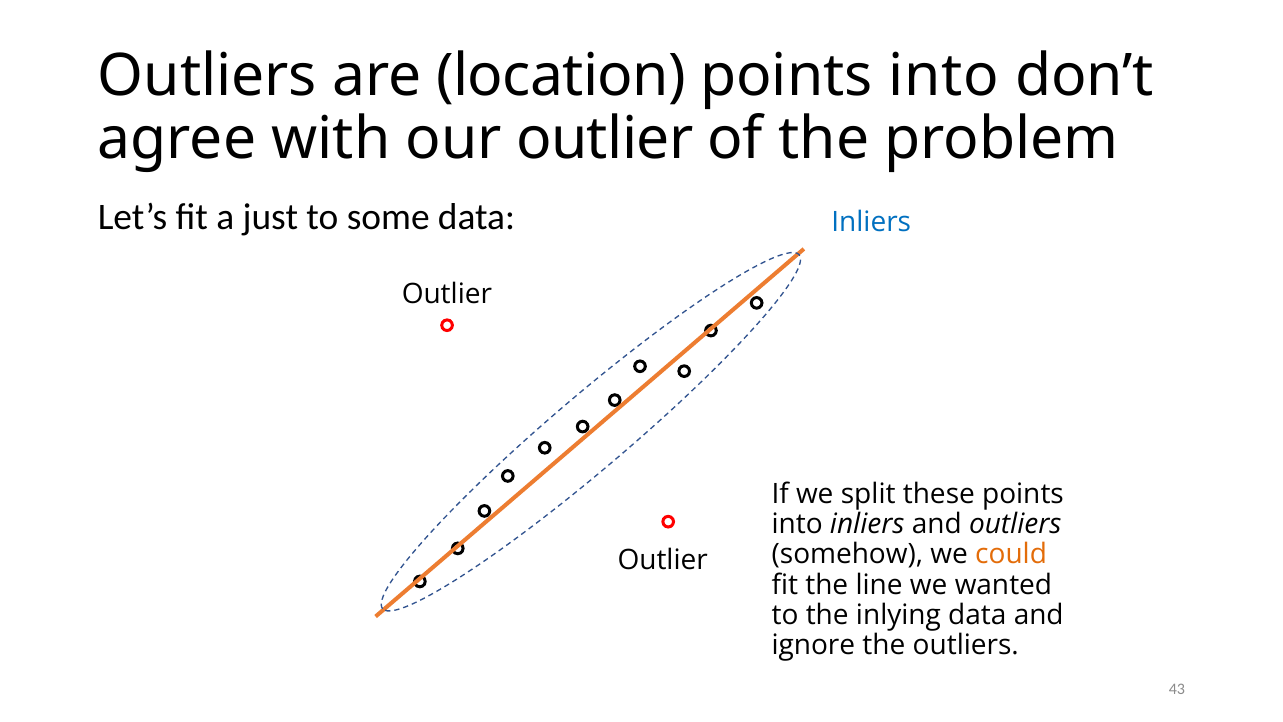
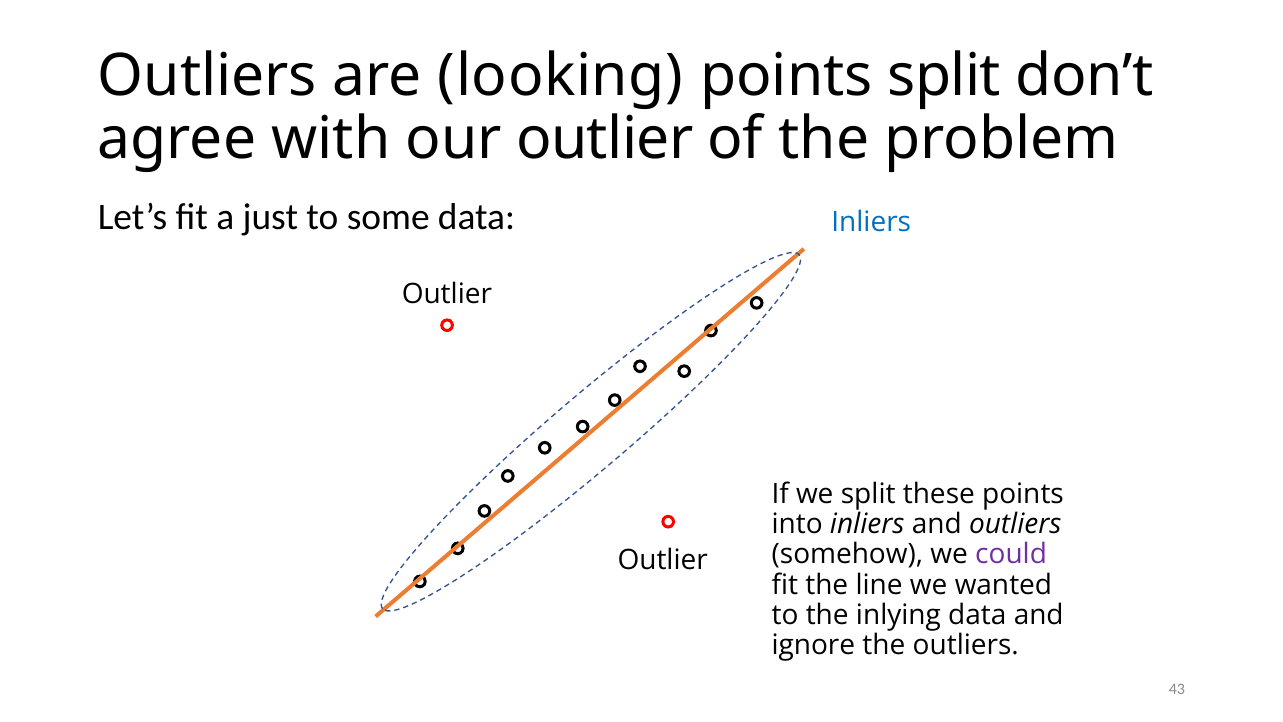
location: location -> looking (561, 76)
into: into -> split (944, 76)
could colour: orange -> purple (1011, 554)
